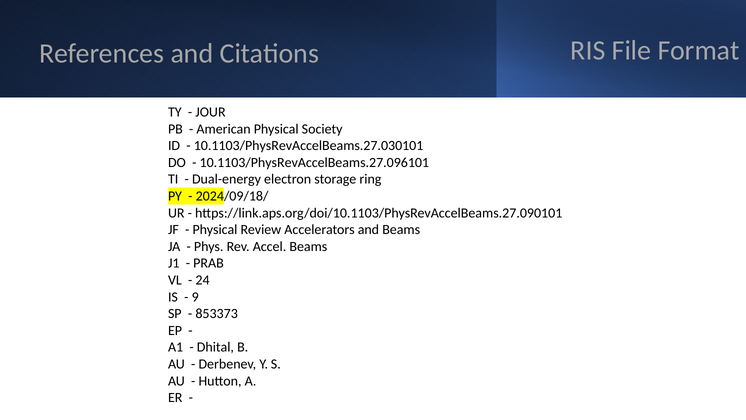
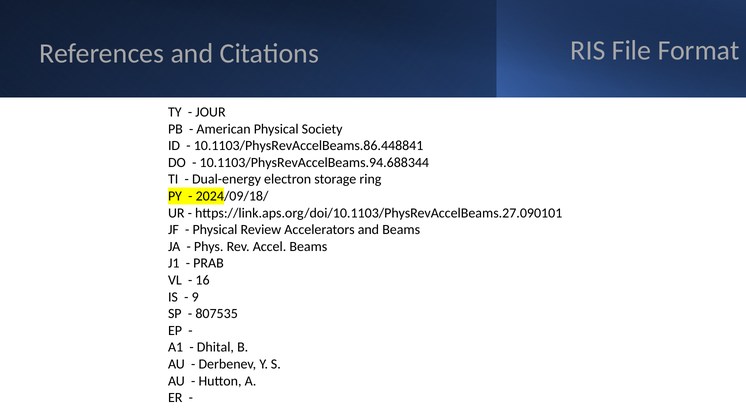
10.1103/PhysRevAccelBeams.27.030101: 10.1103/PhysRevAccelBeams.27.030101 -> 10.1103/PhysRevAccelBeams.86.448841 (309, 146)
10.1103/PhysRevAccelBeams.27.096101: 10.1103/PhysRevAccelBeams.27.096101 -> 10.1103/PhysRevAccelBeams.94.688344 (314, 162)
24: 24 -> 16 (203, 280)
853373: 853373 -> 807535 (217, 313)
